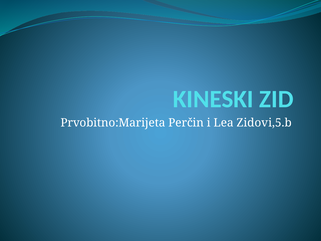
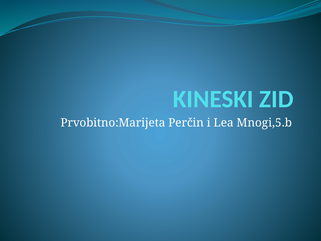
Zidovi,5.b: Zidovi,5.b -> Mnogi,5.b (264, 123)
